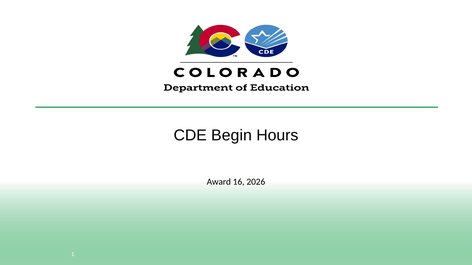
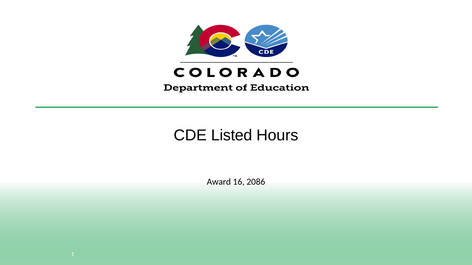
Begin: Begin -> Listed (232, 135)
2026: 2026 -> 2086 (256, 182)
